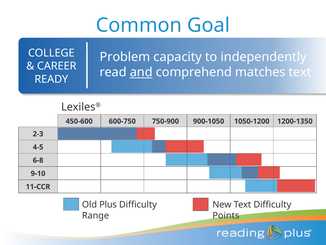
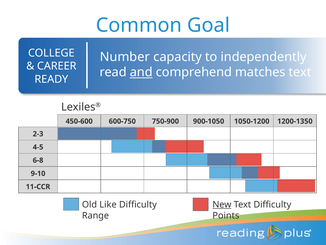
Problem: Problem -> Number (125, 57)
Plus: Plus -> Like (108, 204)
New underline: none -> present (222, 204)
